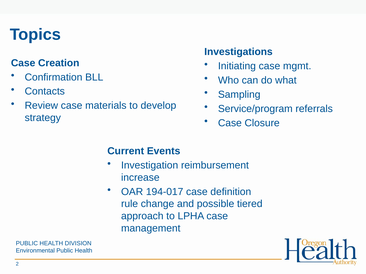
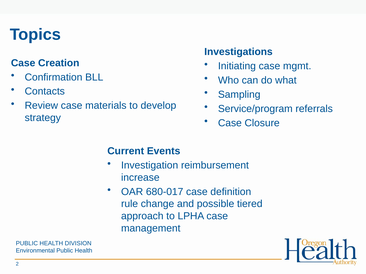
194-017: 194-017 -> 680-017 (165, 192)
